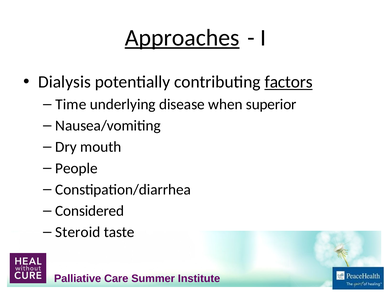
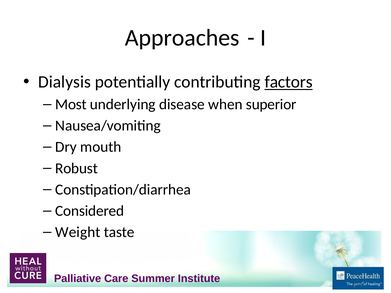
Approaches underline: present -> none (182, 38)
Time: Time -> Most (71, 104)
People: People -> Robust (77, 168)
Steroid: Steroid -> Weight (78, 232)
